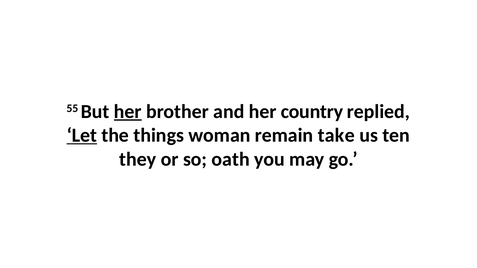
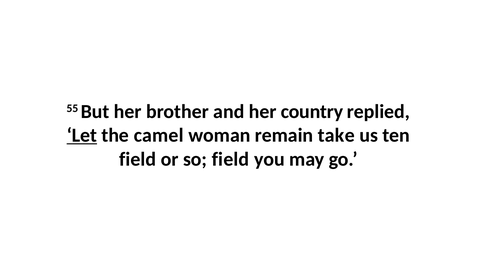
her underline: present -> none (128, 112)
things: things -> camel (159, 136)
they: they -> field (138, 159)
so oath: oath -> field (231, 159)
